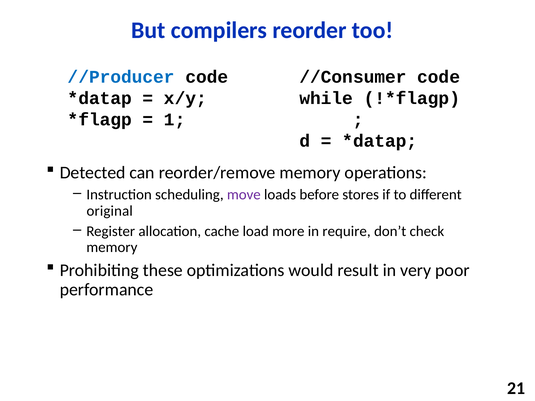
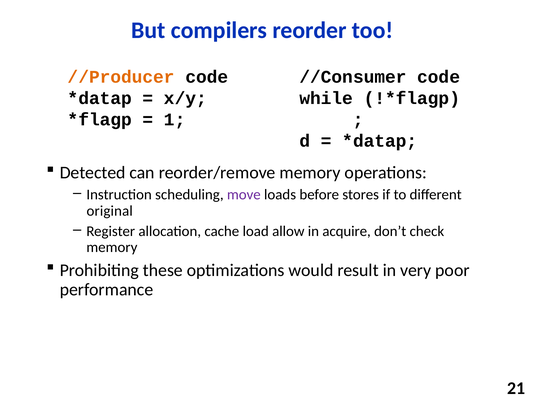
//Producer colour: blue -> orange (121, 77)
more: more -> allow (288, 231)
require: require -> acquire (347, 231)
